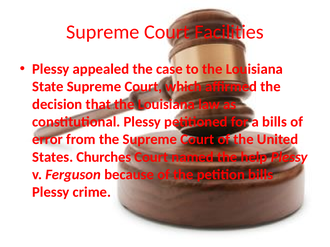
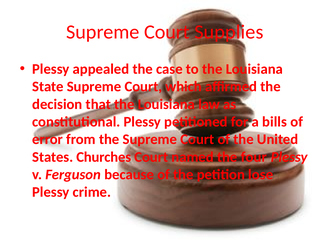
Facilities: Facilities -> Supplies (229, 32)
help: help -> four (254, 157)
petition bills: bills -> lose (261, 175)
